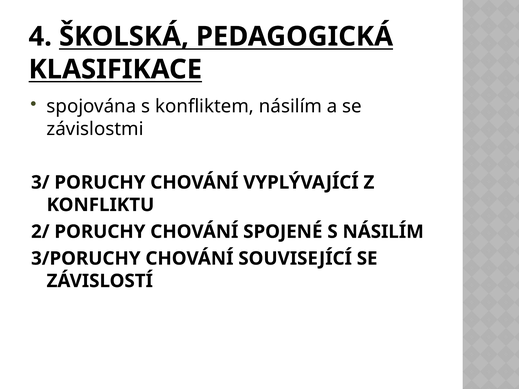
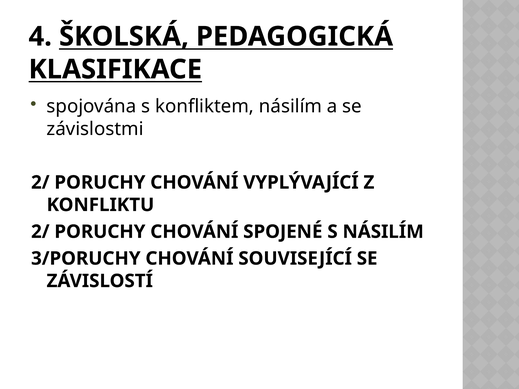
3/: 3/ -> 2/ (40, 183)
